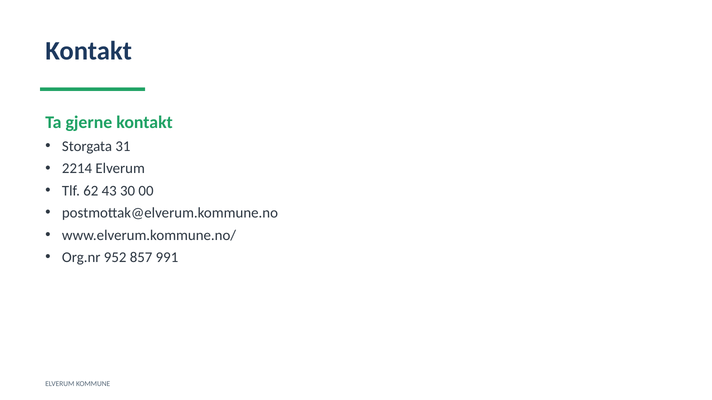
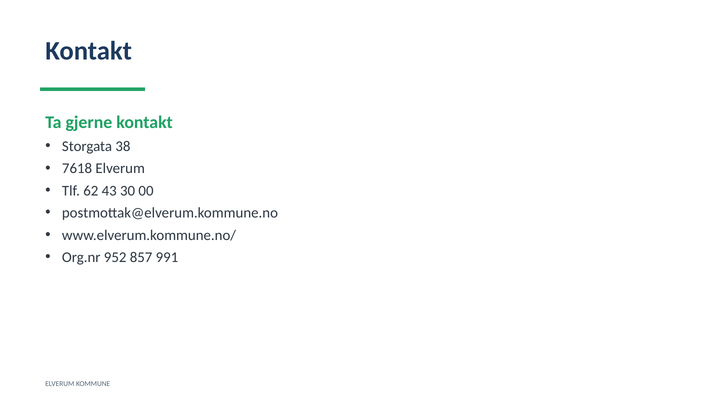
31: 31 -> 38 (123, 146)
2214: 2214 -> 7618 (77, 169)
